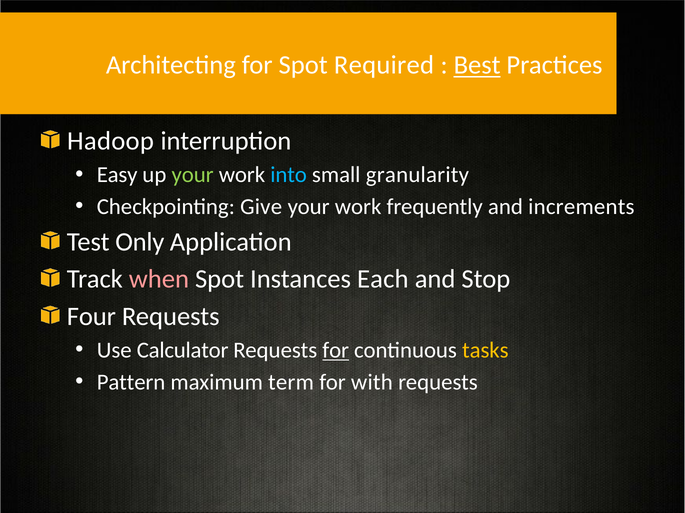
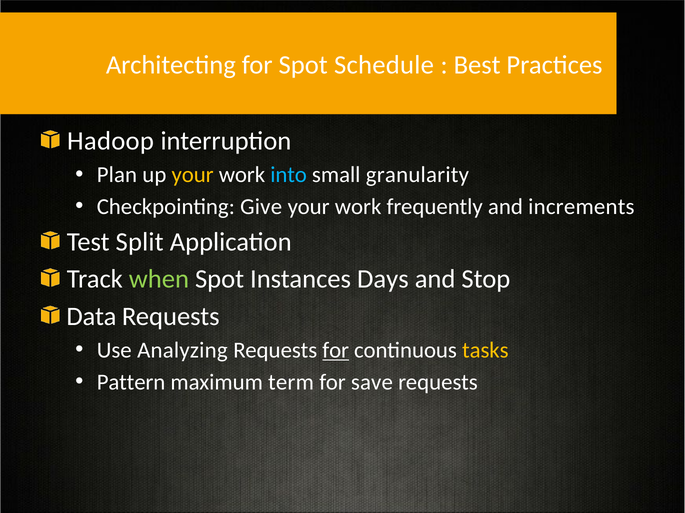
Required: Required -> Schedule (384, 65)
Best underline: present -> none (477, 65)
Easy: Easy -> Plan (117, 175)
your colour: light green -> yellow (193, 175)
Only: Only -> Split (140, 242)
when colour: pink -> light green (159, 280)
Each: Each -> Days (383, 280)
Four: Four -> Data (91, 317)
Calculator: Calculator -> Analyzing (182, 351)
with: with -> save (372, 383)
